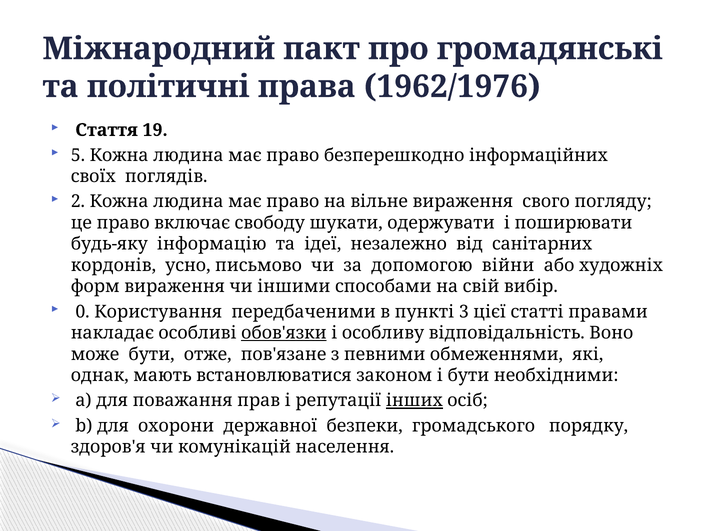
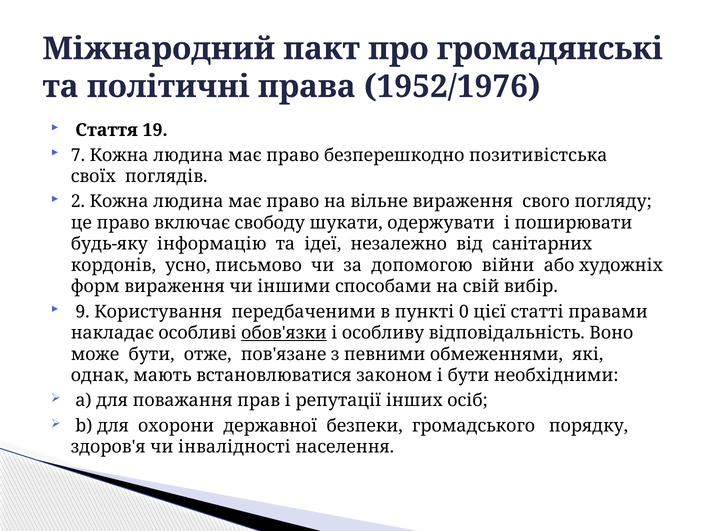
1962/1976: 1962/1976 -> 1952/1976 (452, 87)
5: 5 -> 7 (78, 155)
інформаційних: інформаційних -> позитивістська (538, 155)
0: 0 -> 9 (83, 312)
3: 3 -> 0 (464, 312)
інших underline: present -> none (414, 401)
комунікацій: комунікацій -> інвалідності (234, 448)
